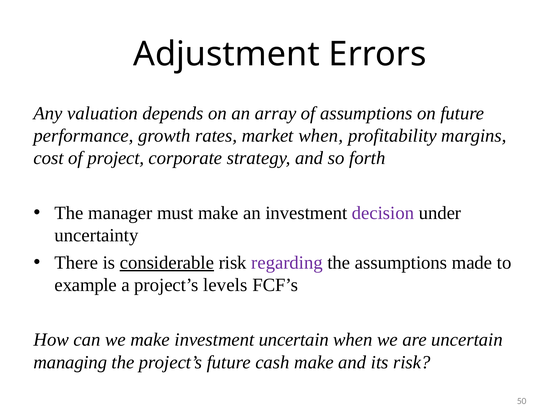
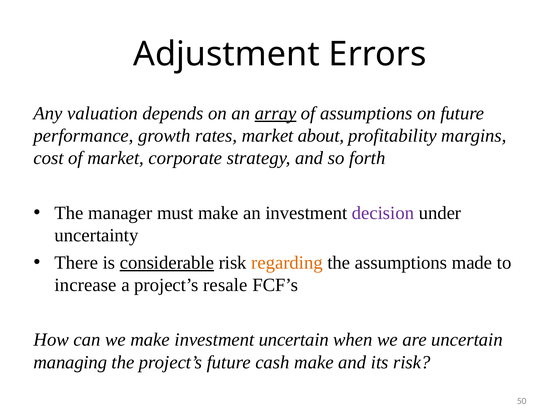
array underline: none -> present (276, 113)
market when: when -> about (321, 136)
of project: project -> market (116, 158)
regarding colour: purple -> orange (287, 263)
example: example -> increase (86, 285)
levels: levels -> resale (225, 285)
